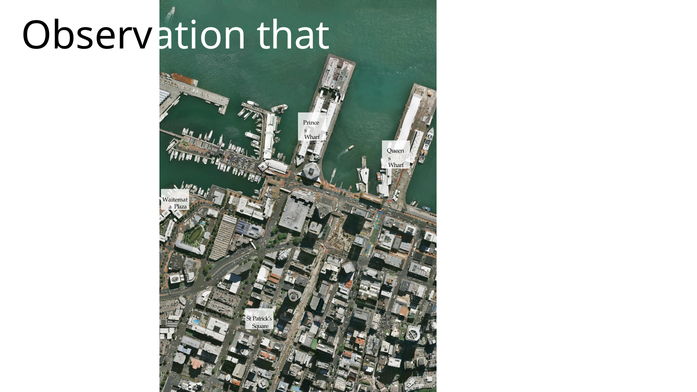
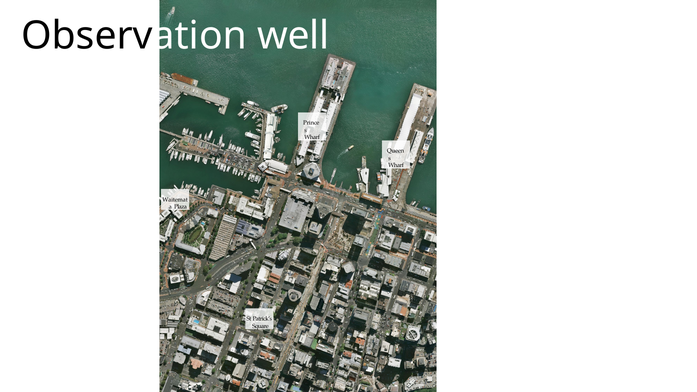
that: that -> well (293, 36)
